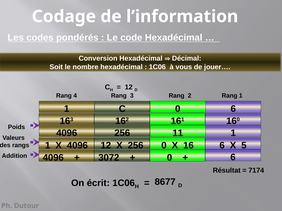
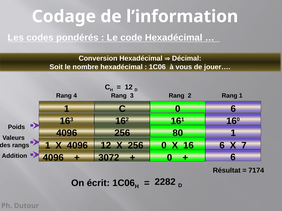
11: 11 -> 80 (178, 133)
5: 5 -> 7 (244, 146)
8677: 8677 -> 2282 (165, 182)
